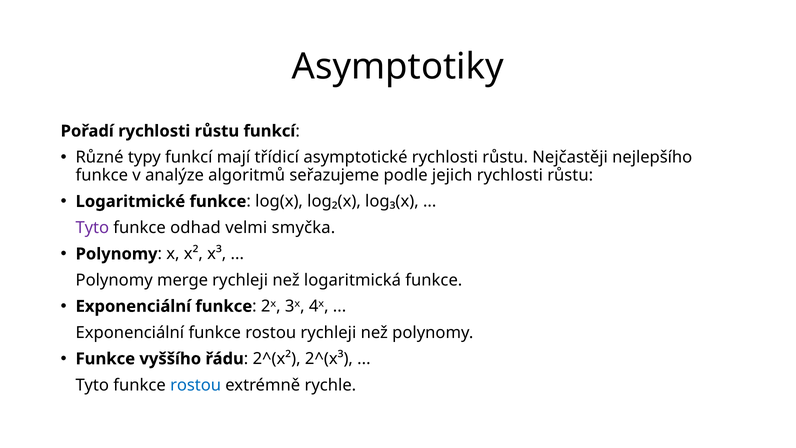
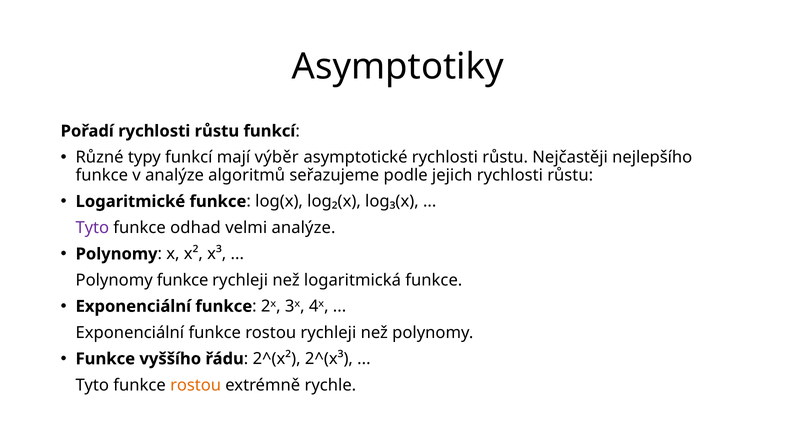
třídicí: třídicí -> výběr (277, 157)
velmi smyčka: smyčka -> analýze (304, 228)
Polynomy merge: merge -> funkce (183, 280)
rostou colour: blue -> orange (196, 385)
